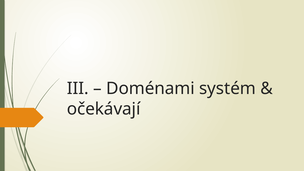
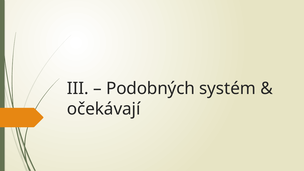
Doménami: Doménami -> Podobných (151, 88)
